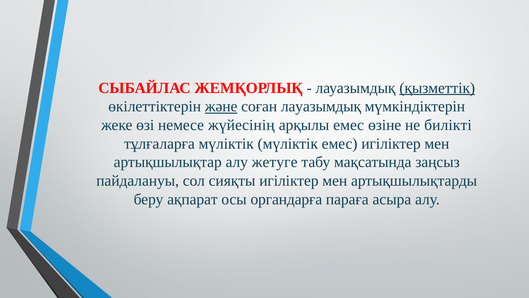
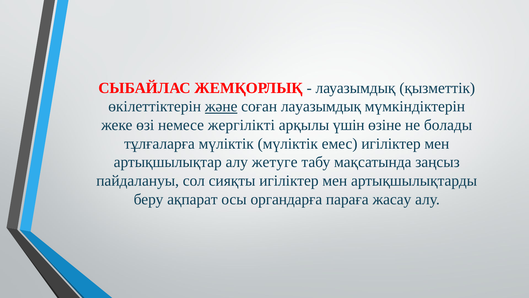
қызметтік underline: present -> none (437, 88)
жүйесінің: жүйесінің -> жергілікті (241, 125)
арқылы емес: емес -> үшін (349, 125)
билікті: билікті -> болады (448, 125)
асыра: асыра -> жасау (392, 199)
